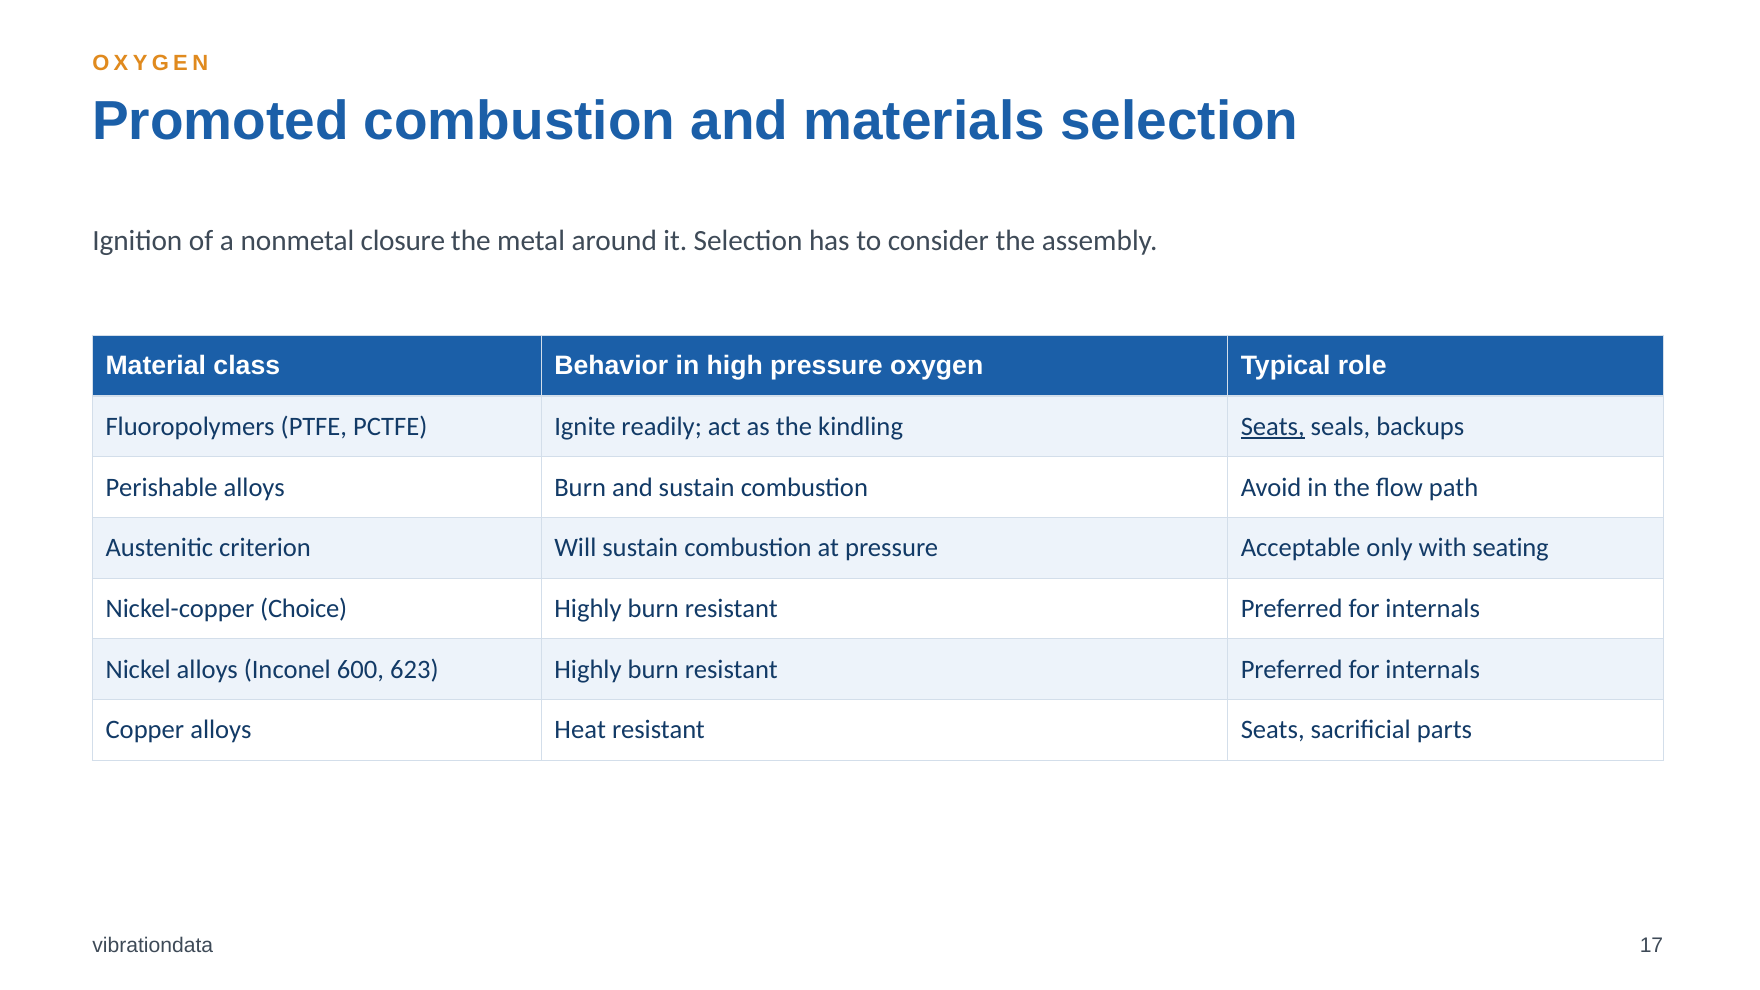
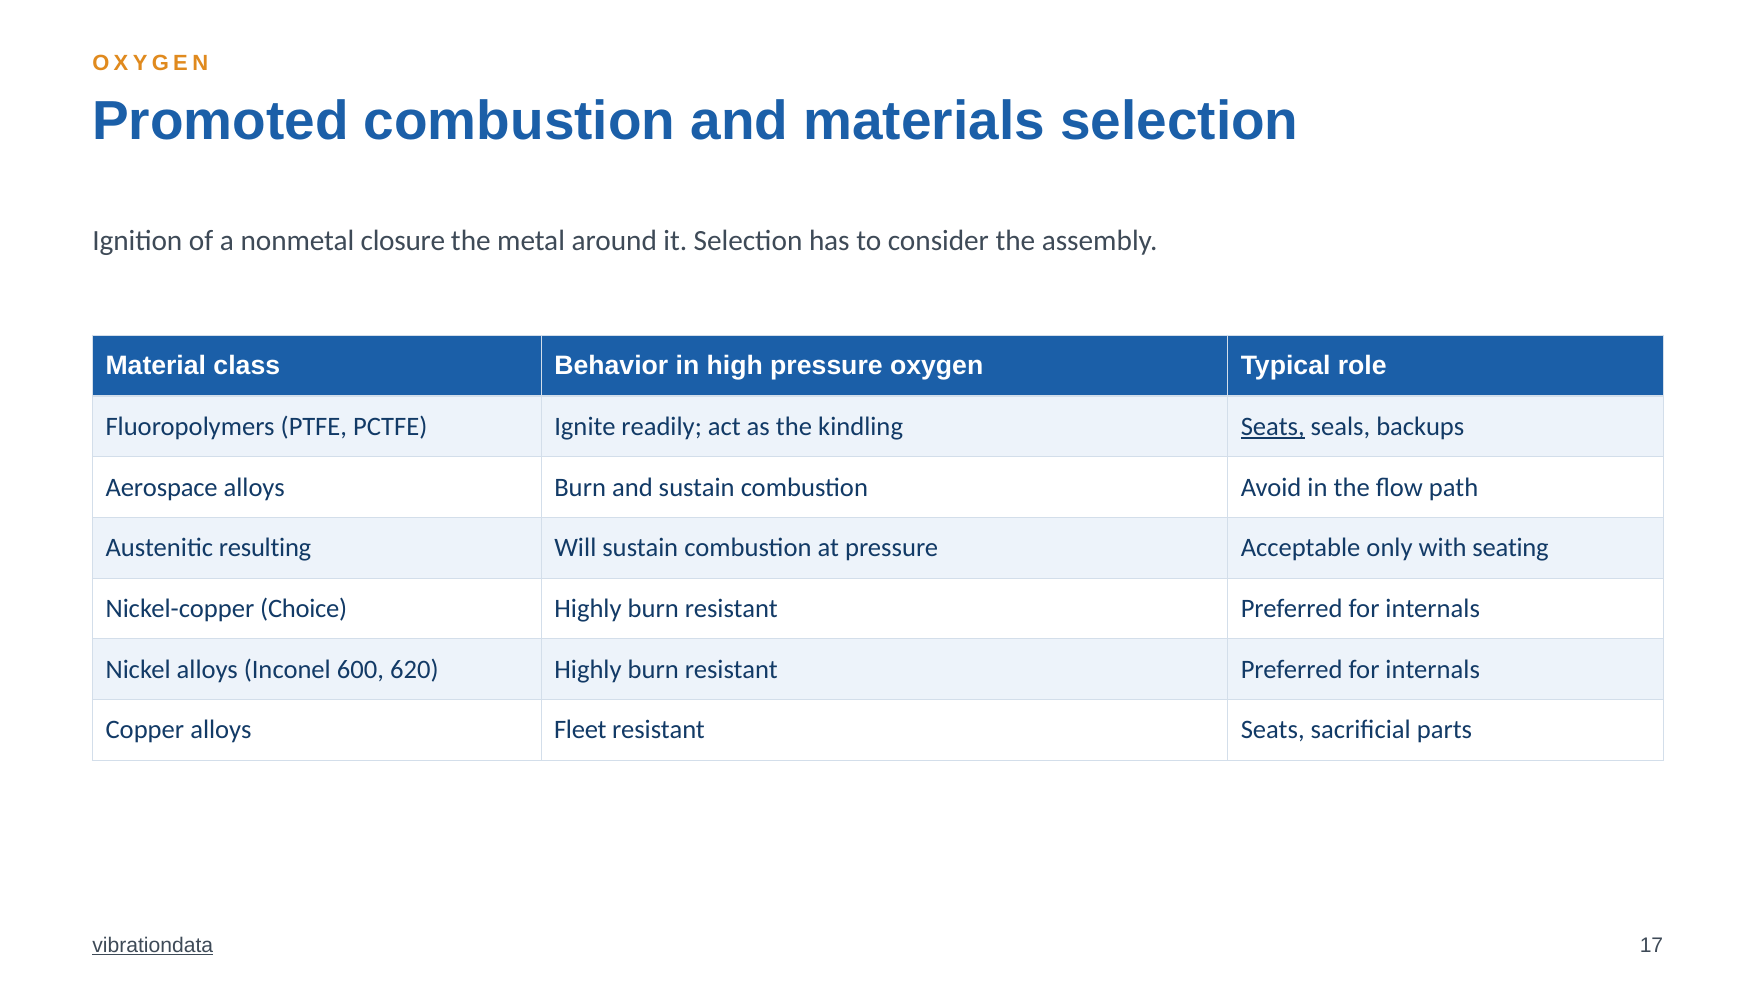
Perishable: Perishable -> Aerospace (162, 487)
criterion: criterion -> resulting (265, 548)
623: 623 -> 620 (414, 670)
Heat: Heat -> Fleet (580, 730)
vibrationdata underline: none -> present (153, 945)
